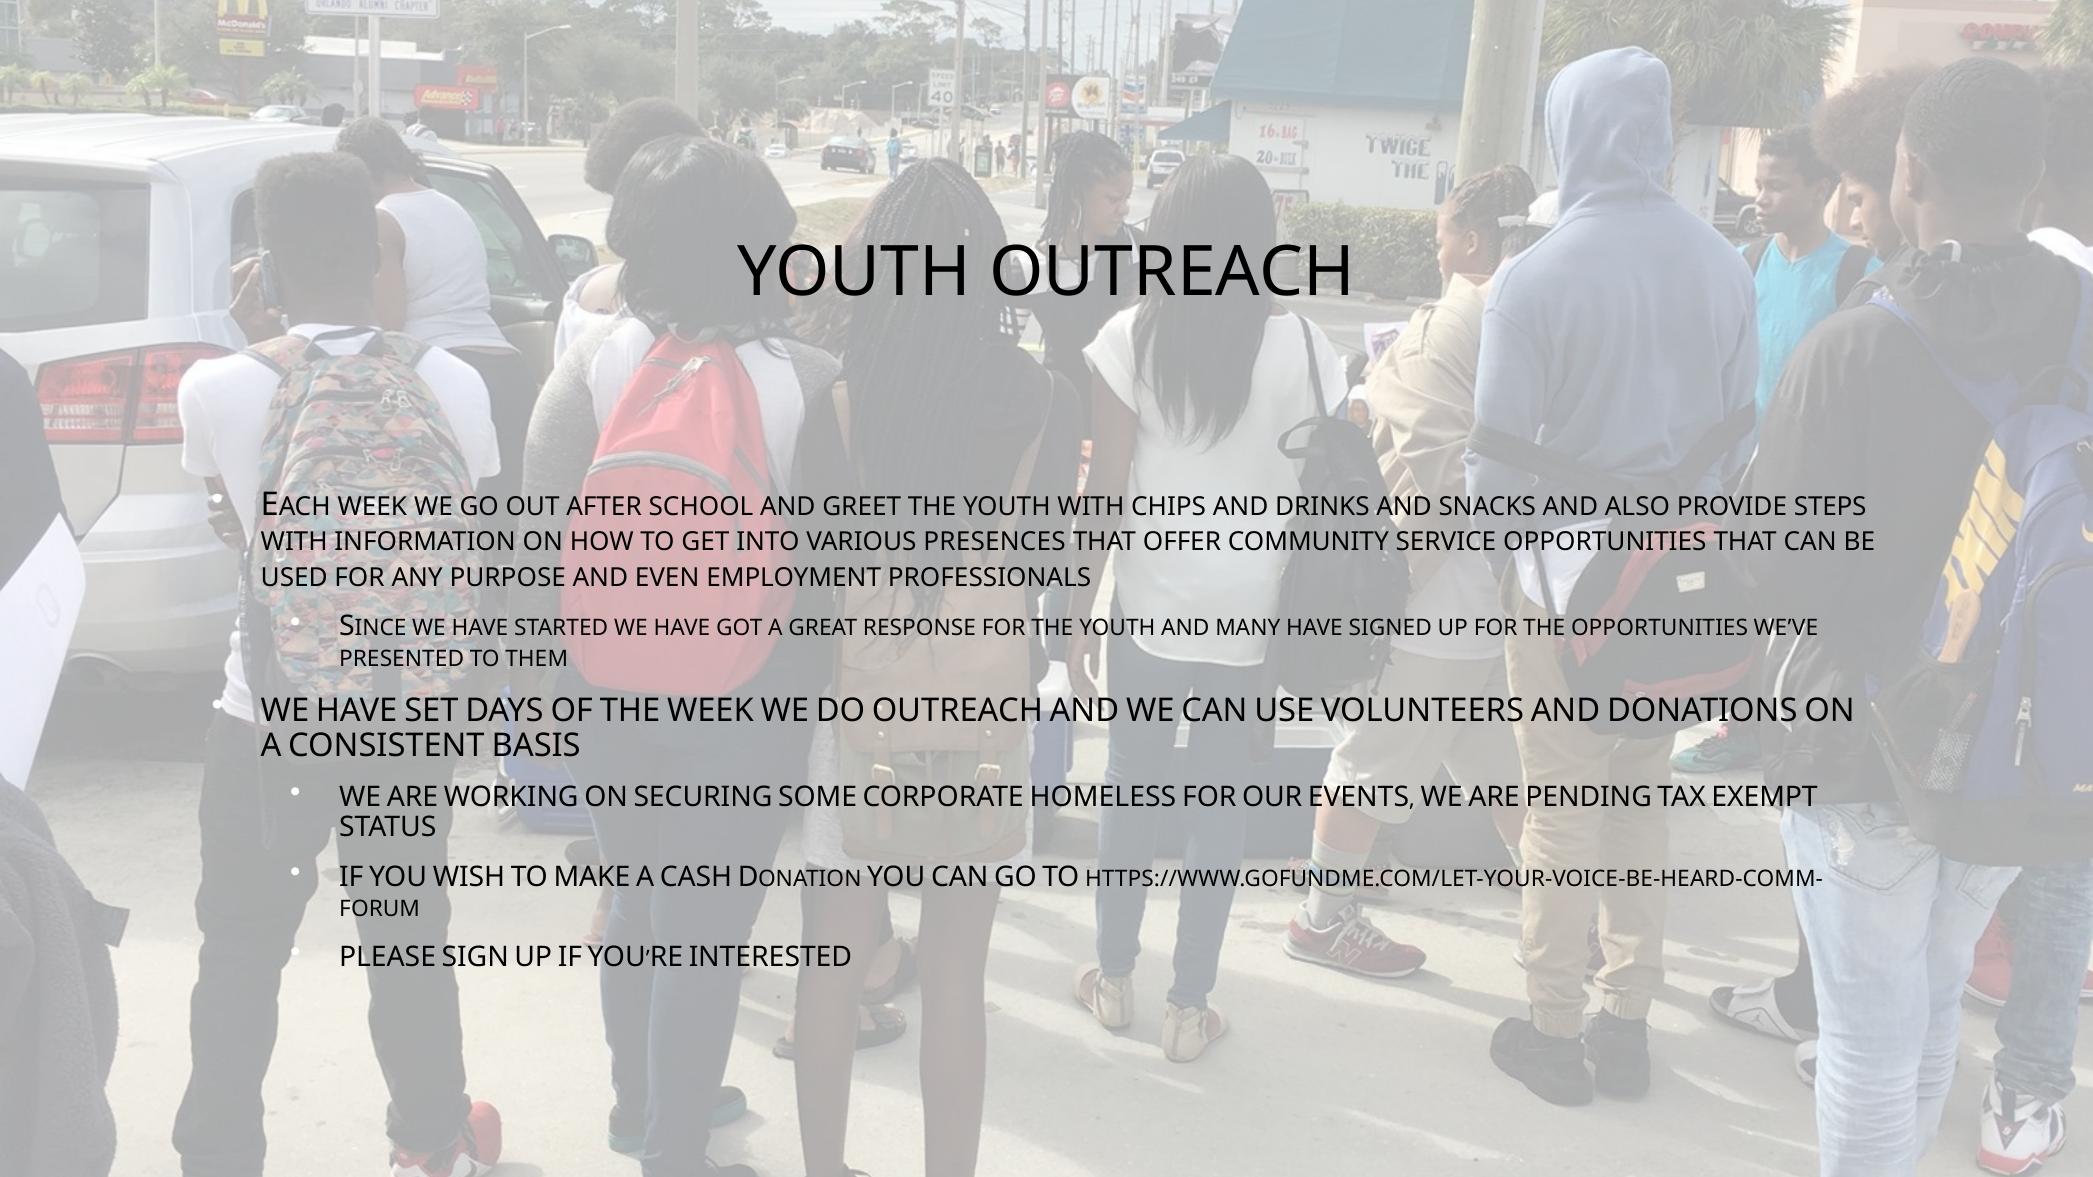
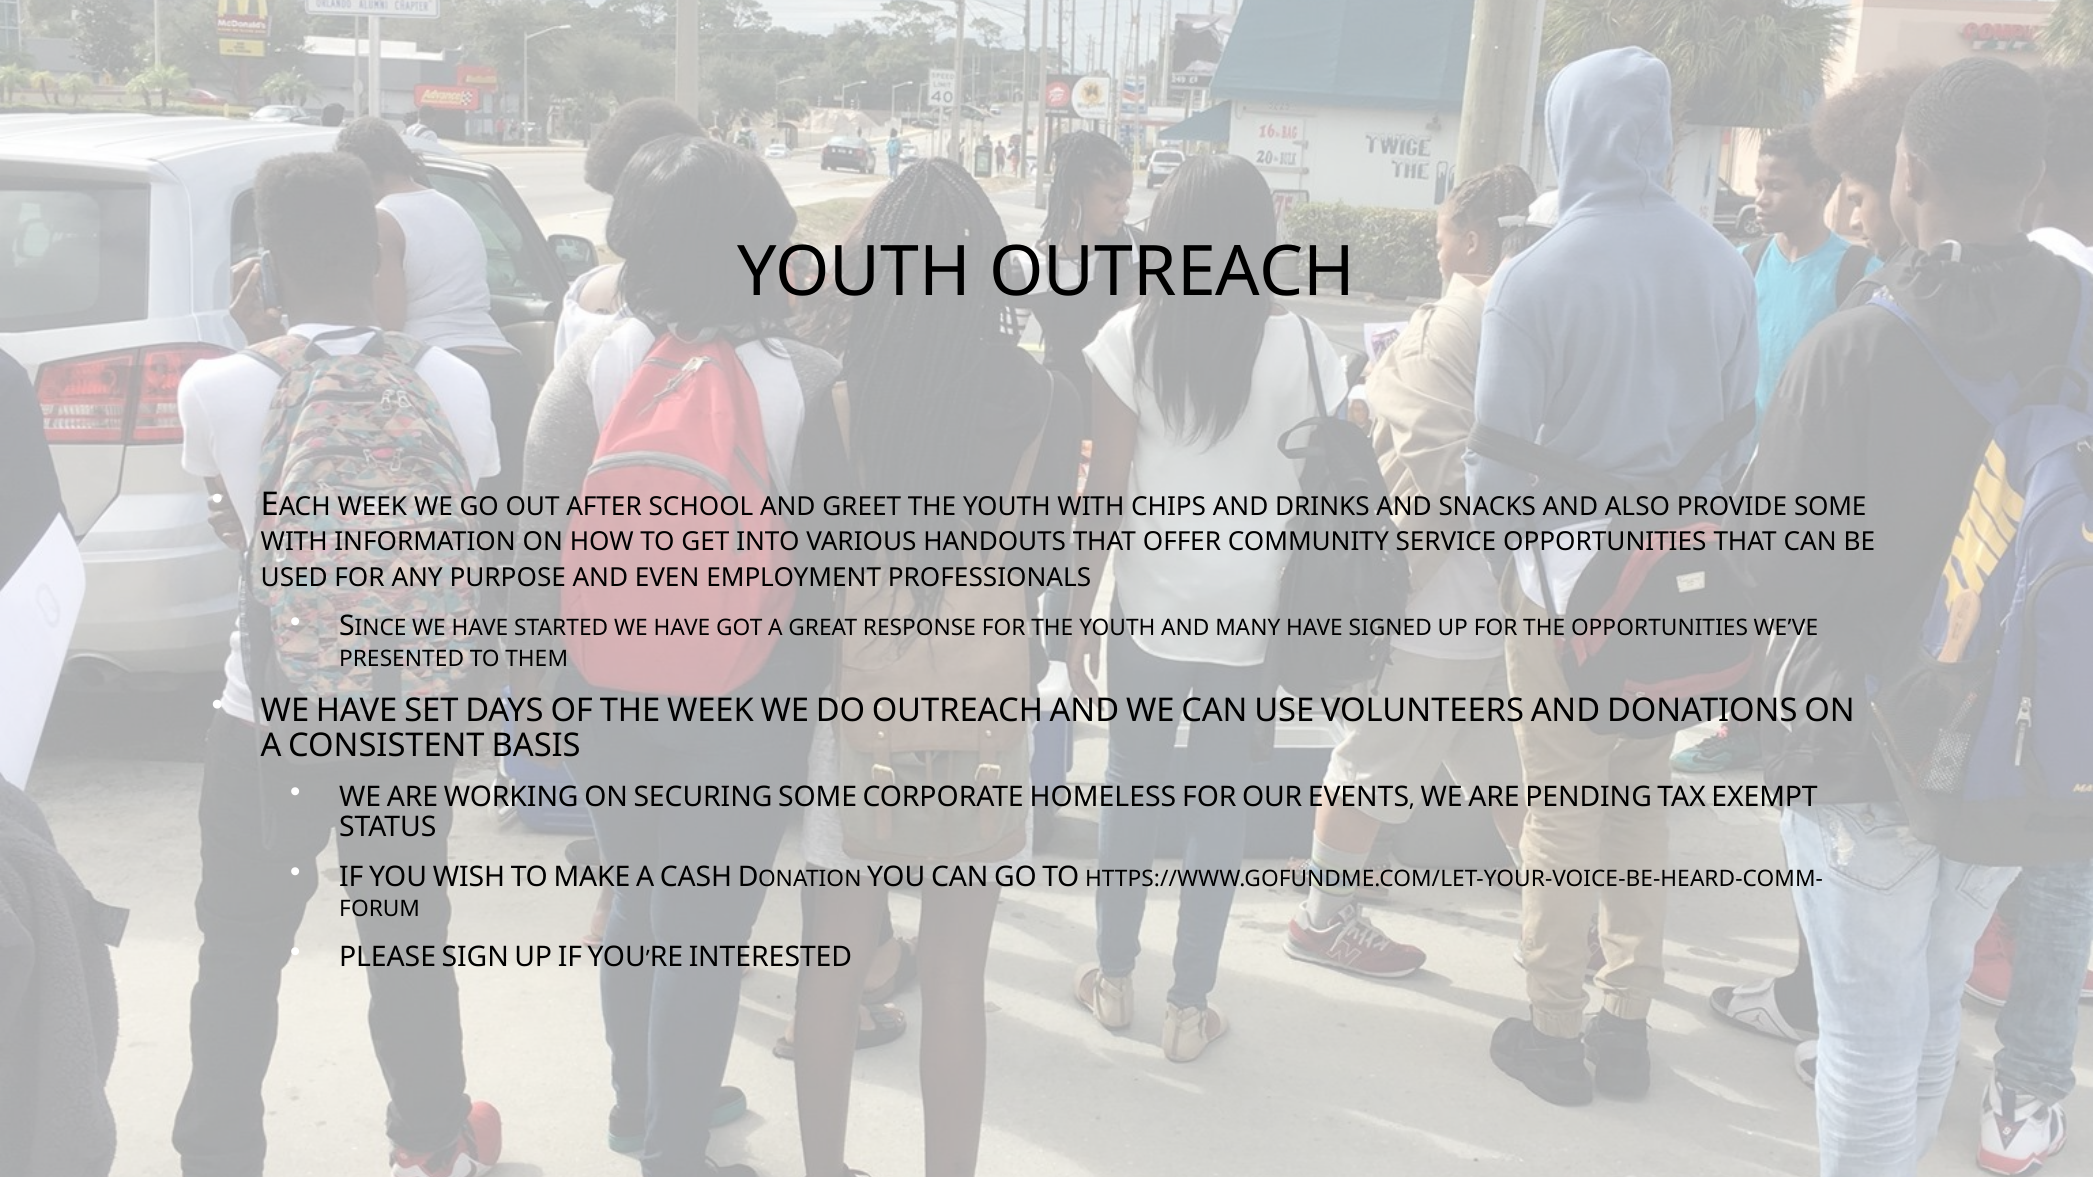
PROVIDE STEPS: STEPS -> SOME (1830, 507)
PRESENCES: PRESENCES -> HANDOUTS (995, 542)
